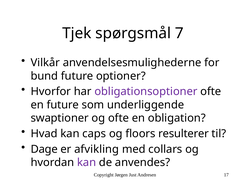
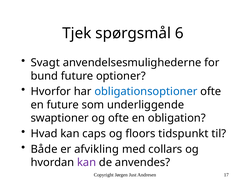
7: 7 -> 6 (179, 33)
Vilkår: Vilkår -> Svagt (45, 63)
obligationsoptioner colour: purple -> blue (146, 92)
resulterer: resulterer -> tidspunkt (183, 134)
Dage: Dage -> Både (44, 150)
